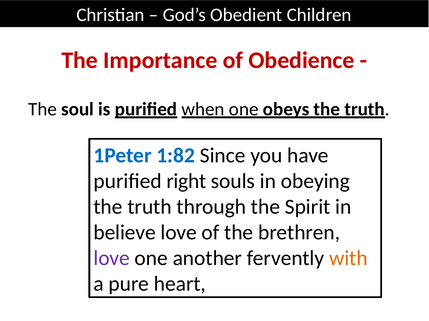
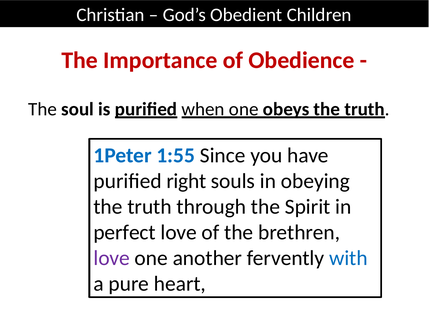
1:82: 1:82 -> 1:55 (176, 156)
believe: believe -> perfect (125, 233)
with colour: orange -> blue (348, 259)
